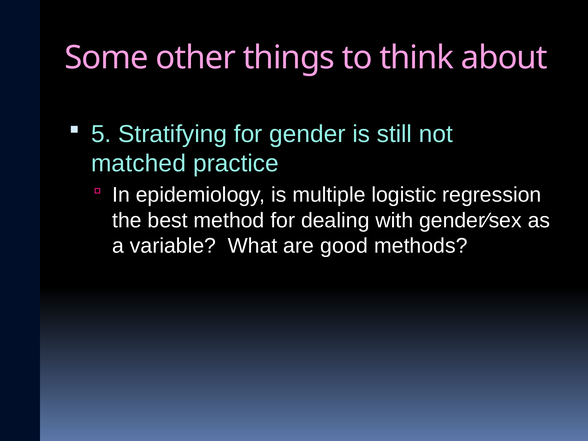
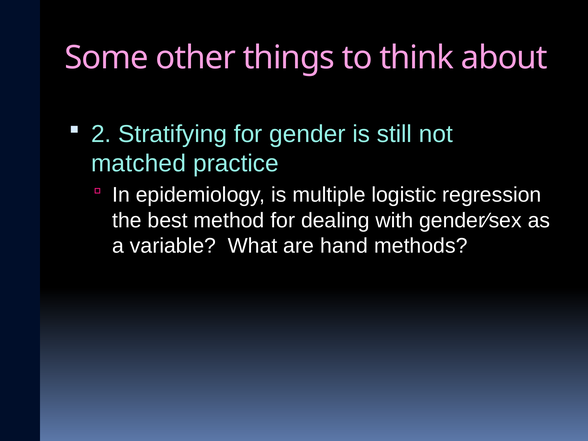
5: 5 -> 2 (101, 134)
good: good -> hand (344, 246)
